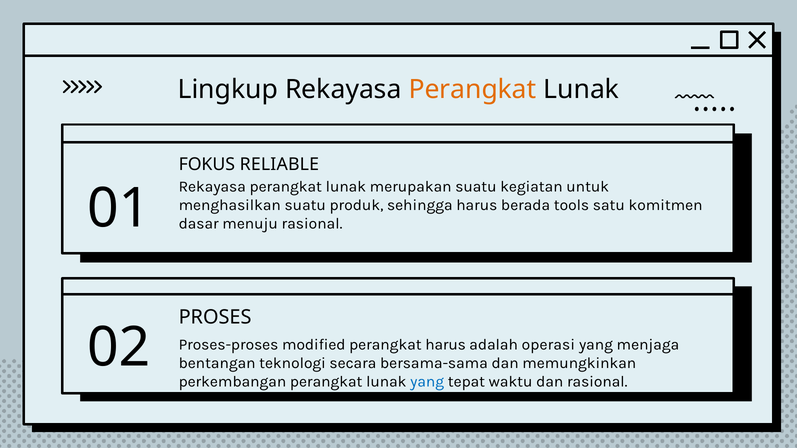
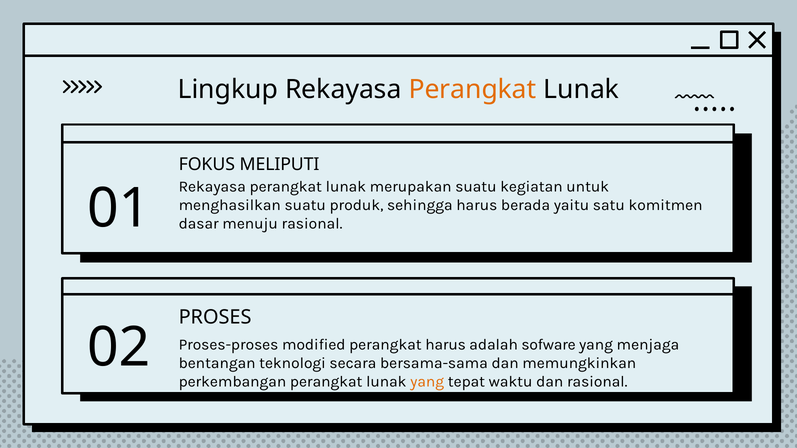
RELIABLE: RELIABLE -> MELIPUTI (279, 164)
tools: tools -> yaitu (572, 205)
operasi: operasi -> sofware (549, 345)
yang colour: blue -> orange (427, 382)
